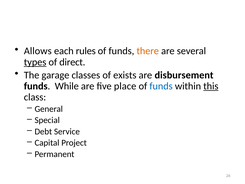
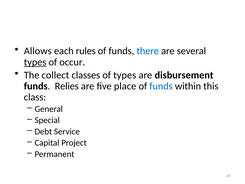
there colour: orange -> blue (148, 51)
direct: direct -> occur (72, 62)
garage: garage -> collect (55, 75)
of exists: exists -> types (125, 75)
While: While -> Relies (67, 86)
this underline: present -> none (211, 86)
